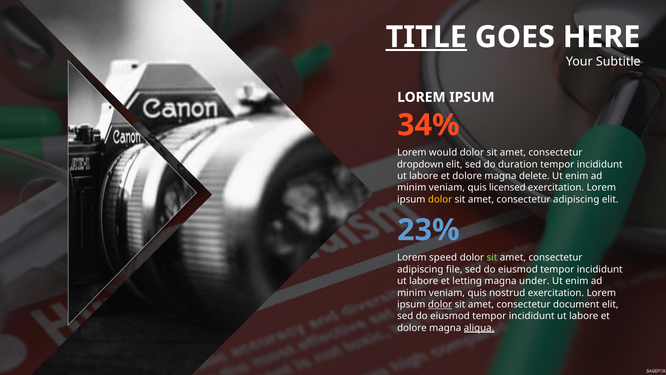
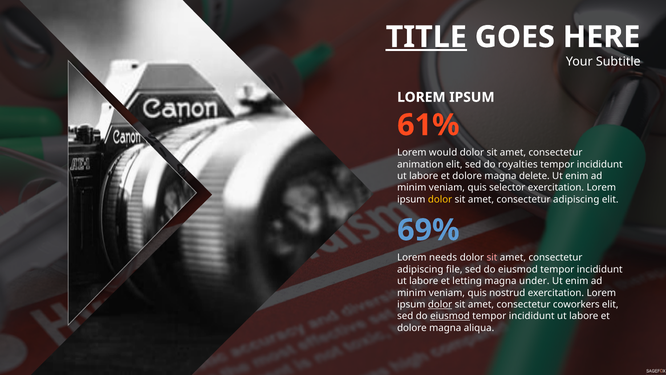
34%: 34% -> 61% (428, 125)
dropdown: dropdown -> animation (420, 164)
duration: duration -> royalties (518, 164)
licensed: licensed -> selector (507, 188)
23%: 23% -> 69% (428, 230)
speed: speed -> needs (443, 258)
sit colour: light green -> pink (492, 258)
document: document -> coworkers (576, 304)
eiusmod underline: none -> present (450, 316)
aliqua underline: present -> none (479, 327)
